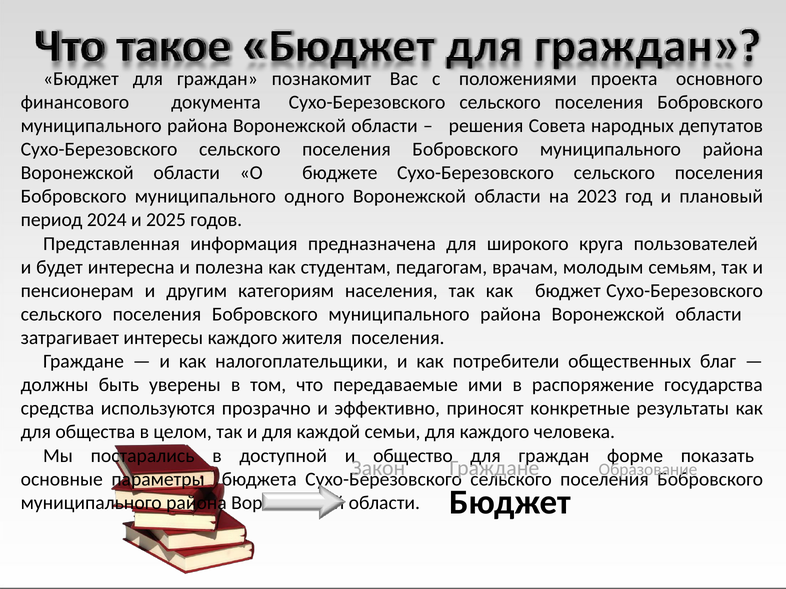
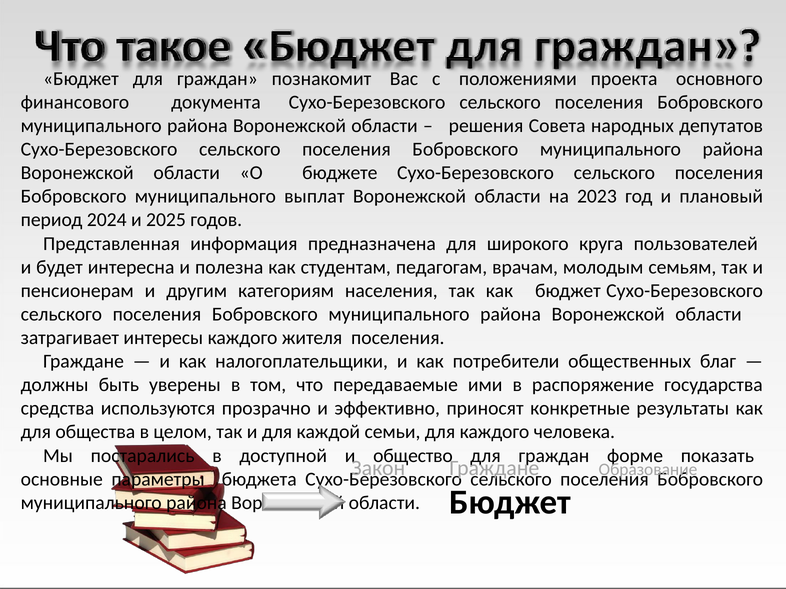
одного: одного -> выплат (314, 197)
